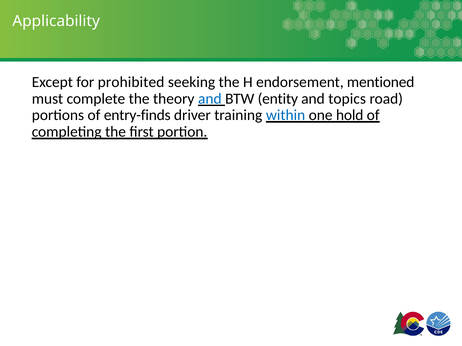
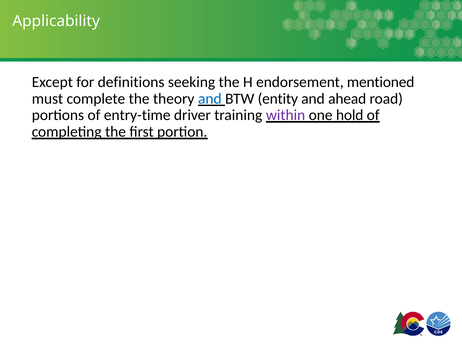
prohibited: prohibited -> definitions (131, 82)
topics: topics -> ahead (347, 99)
entry-finds: entry-finds -> entry-time (137, 115)
within colour: blue -> purple (286, 115)
